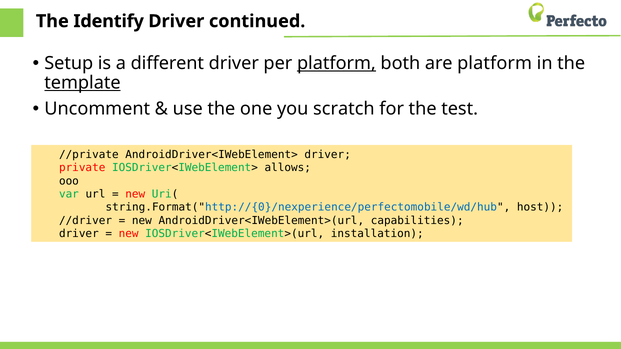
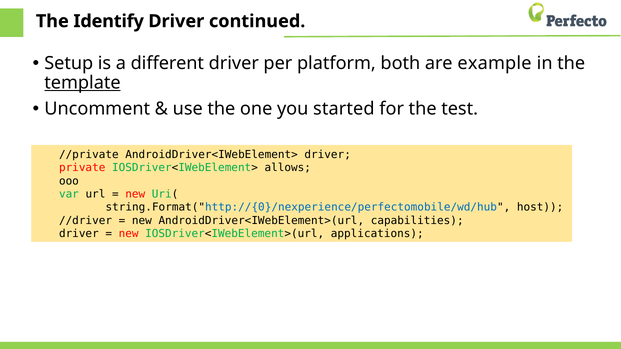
platform underline: present -> none (336, 63)
are platform: platform -> example (495, 63)
scratch: scratch -> started (344, 109)
installation: installation -> applications (377, 234)
